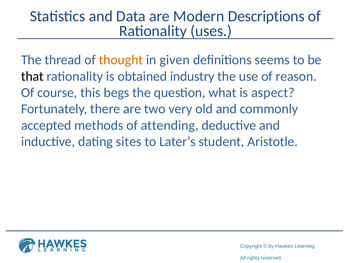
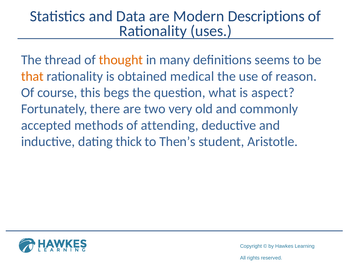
given: given -> many (175, 60)
that colour: black -> orange (32, 76)
industry: industry -> medical (192, 76)
sites: sites -> thick (129, 142)
Later’s: Later’s -> Then’s (177, 142)
